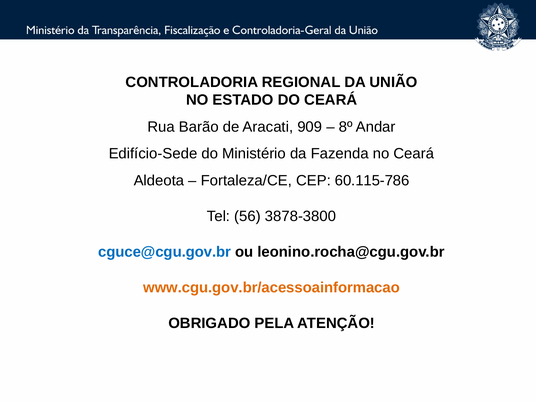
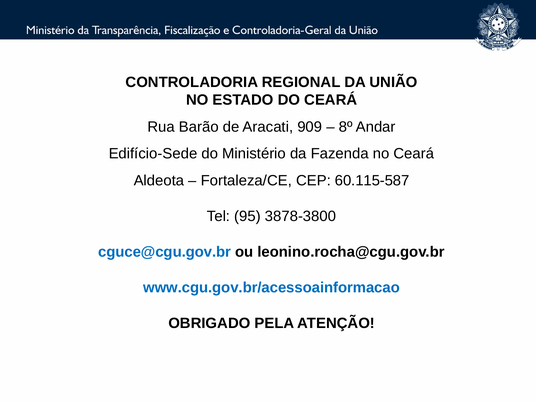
60.115-786: 60.115-786 -> 60.115-587 (372, 180)
56: 56 -> 95 (248, 216)
www.cgu.gov.br/acessoainformacao colour: orange -> blue (272, 288)
